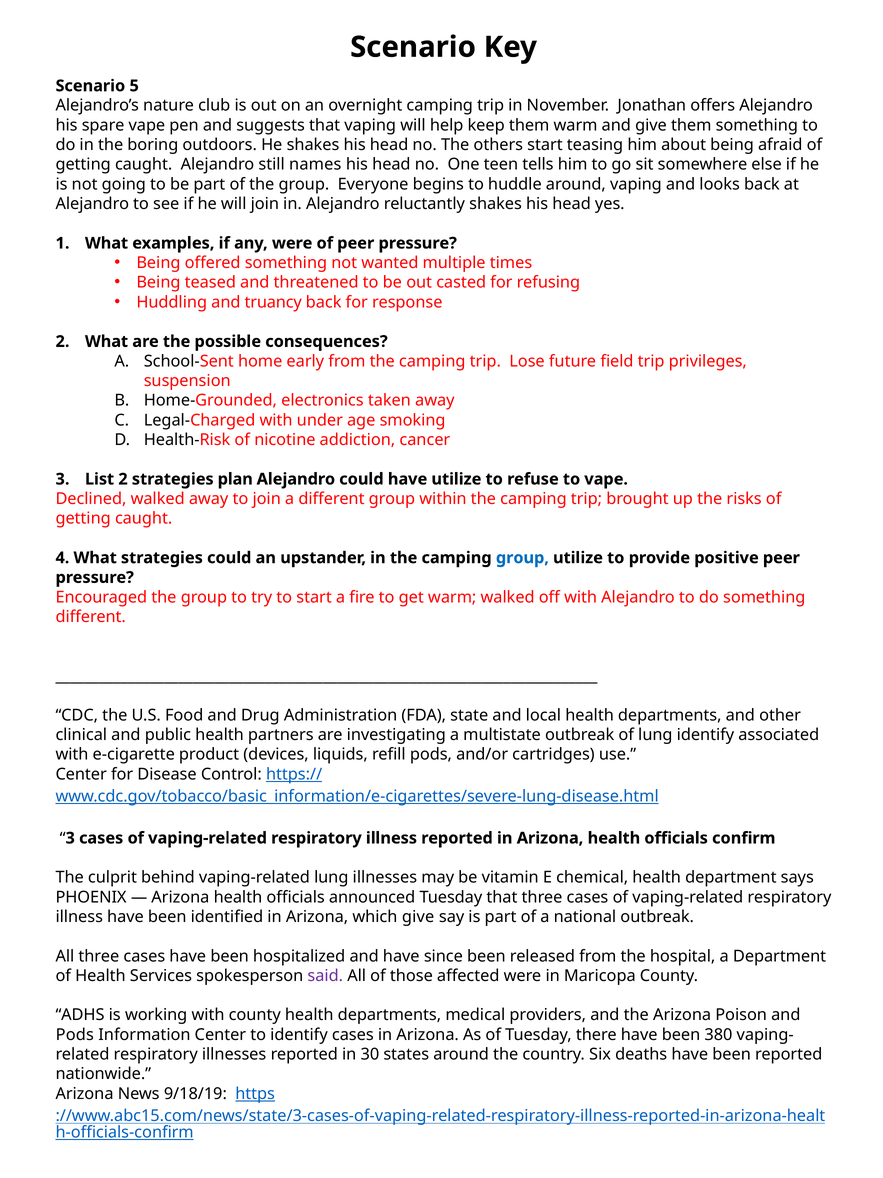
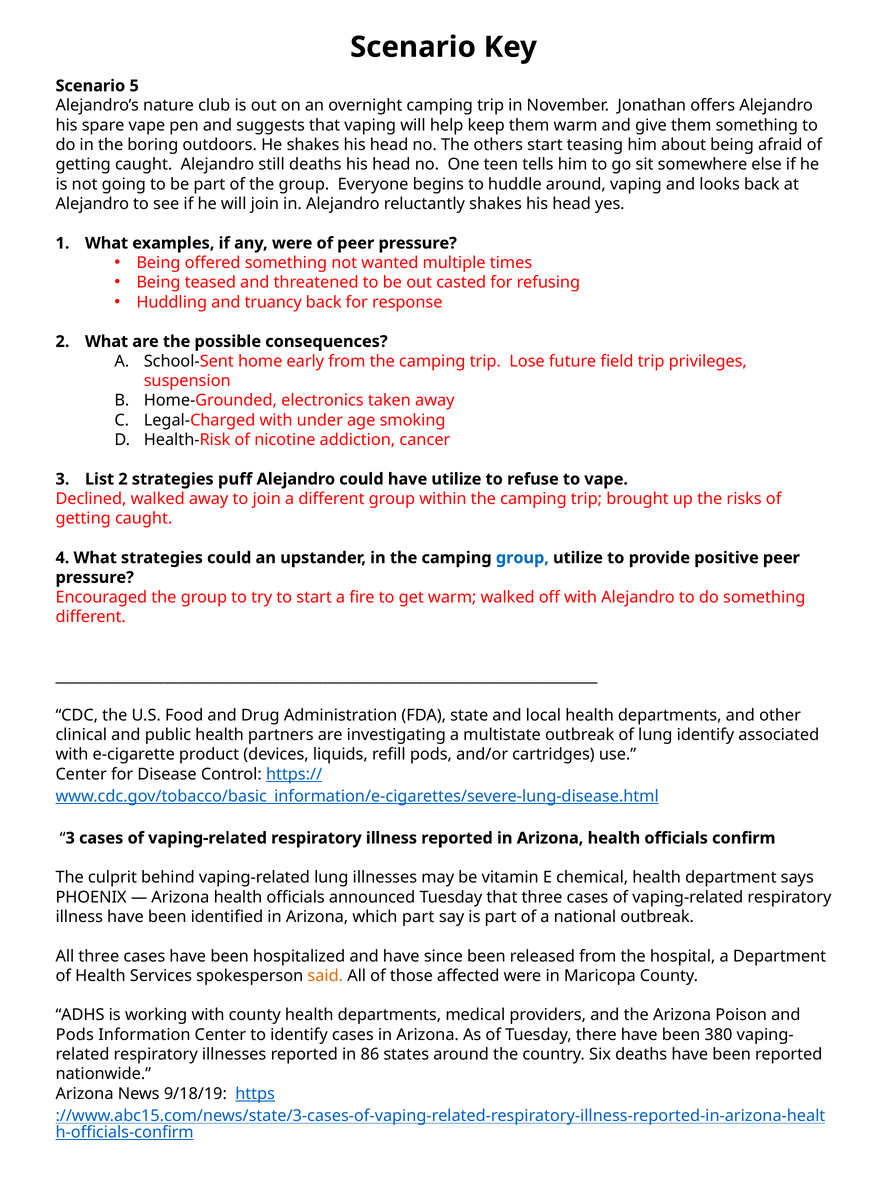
still names: names -> deaths (315, 164)
plan: plan -> puff (235, 479)
which give: give -> part (418, 916)
said colour: purple -> orange (325, 975)
30: 30 -> 86 (370, 1054)
